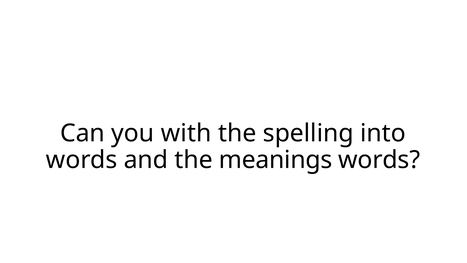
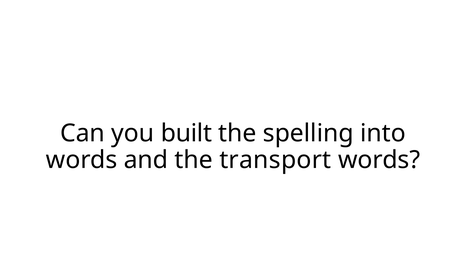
with: with -> built (186, 133)
meanings: meanings -> transport (275, 160)
